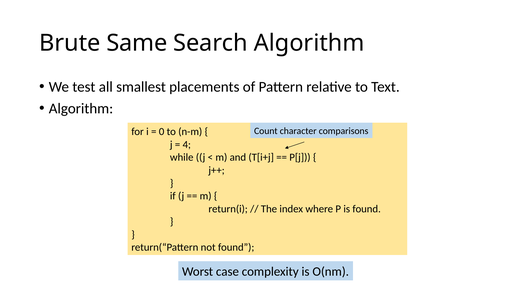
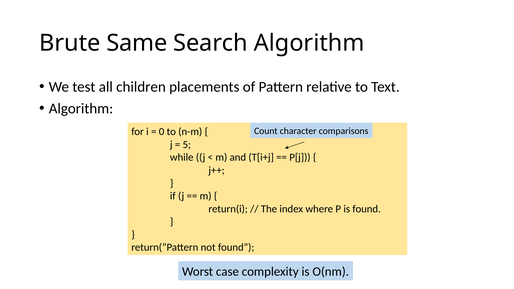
smallest: smallest -> children (141, 87)
4: 4 -> 5 (187, 145)
